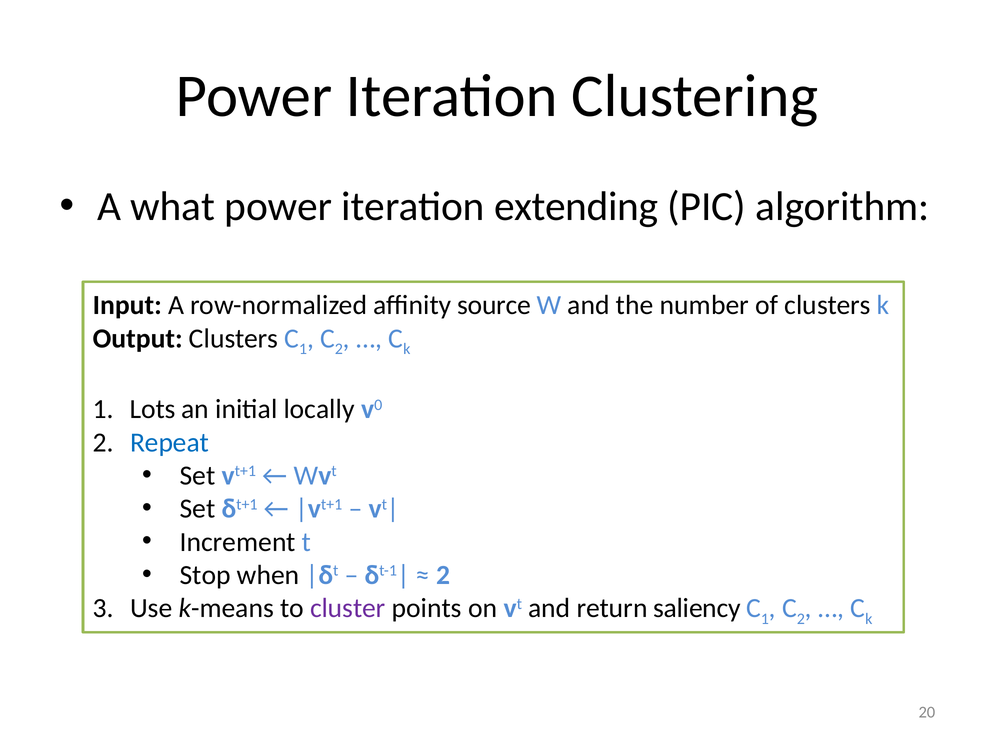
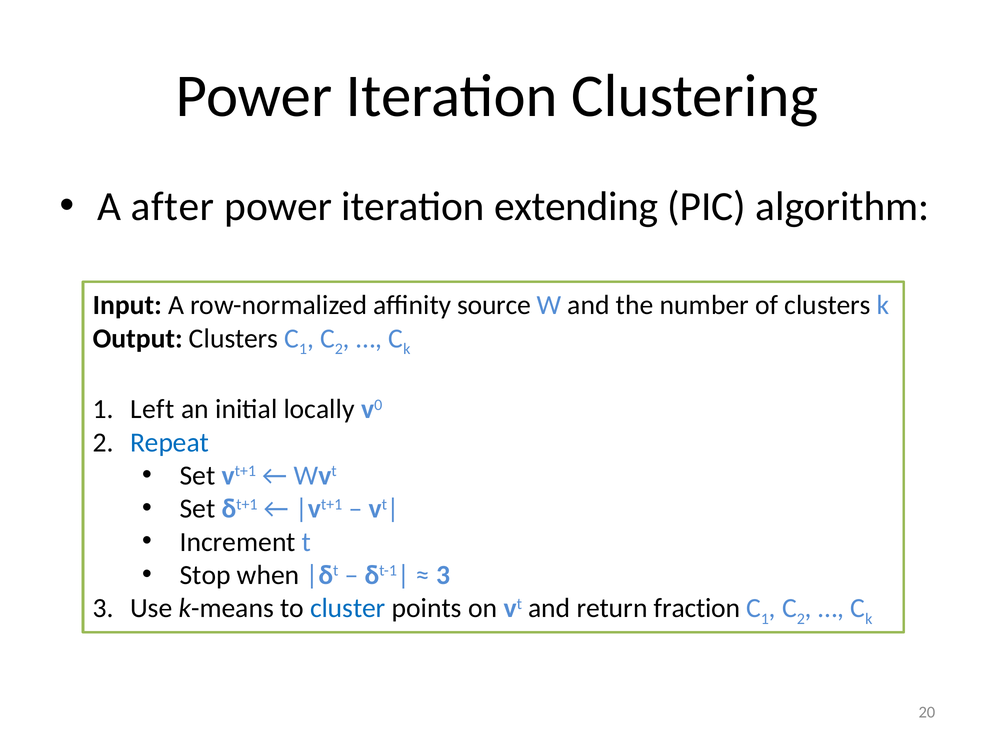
what: what -> after (172, 207)
Lots: Lots -> Left (152, 409)
2: 2 -> 3 (443, 575)
cluster colour: purple -> blue (348, 608)
saliency: saliency -> fraction (697, 608)
